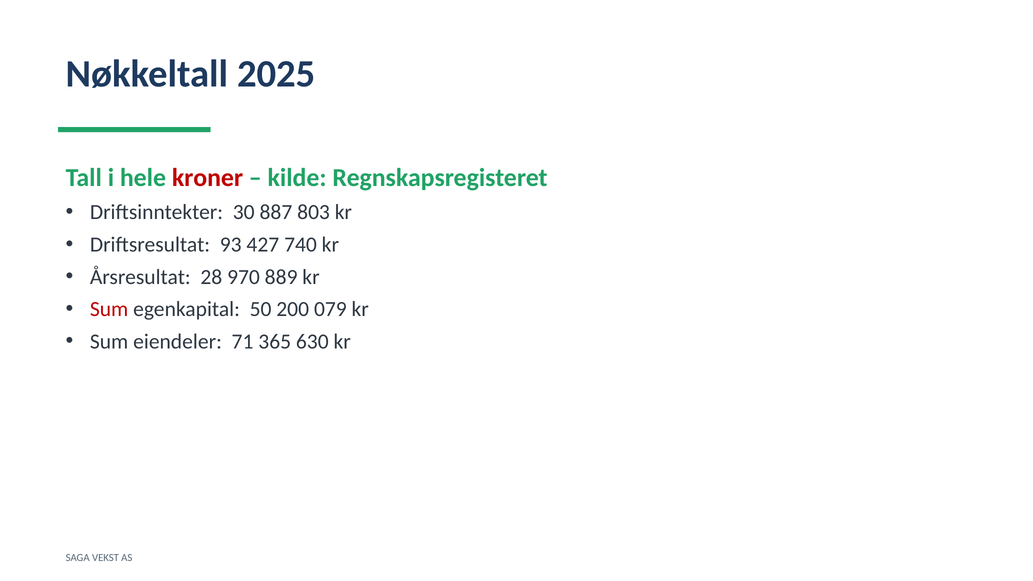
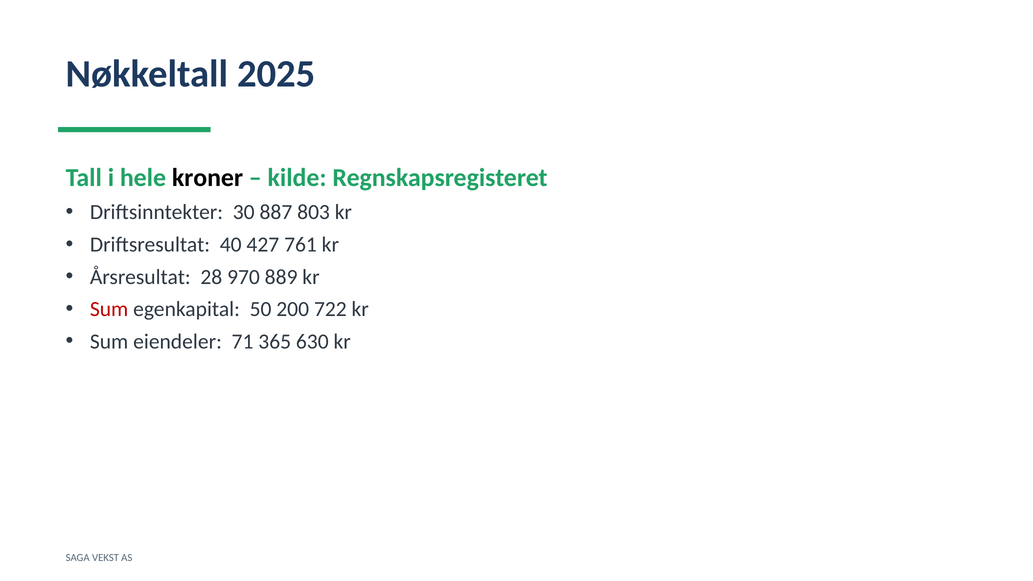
kroner colour: red -> black (207, 178)
93: 93 -> 40 (231, 245)
740: 740 -> 761 (300, 245)
079: 079 -> 722 (330, 309)
